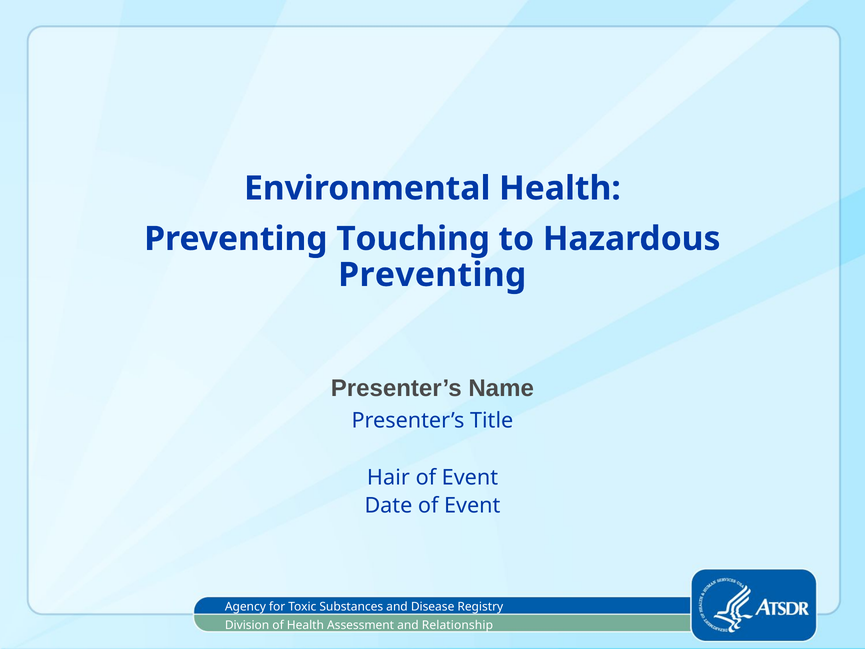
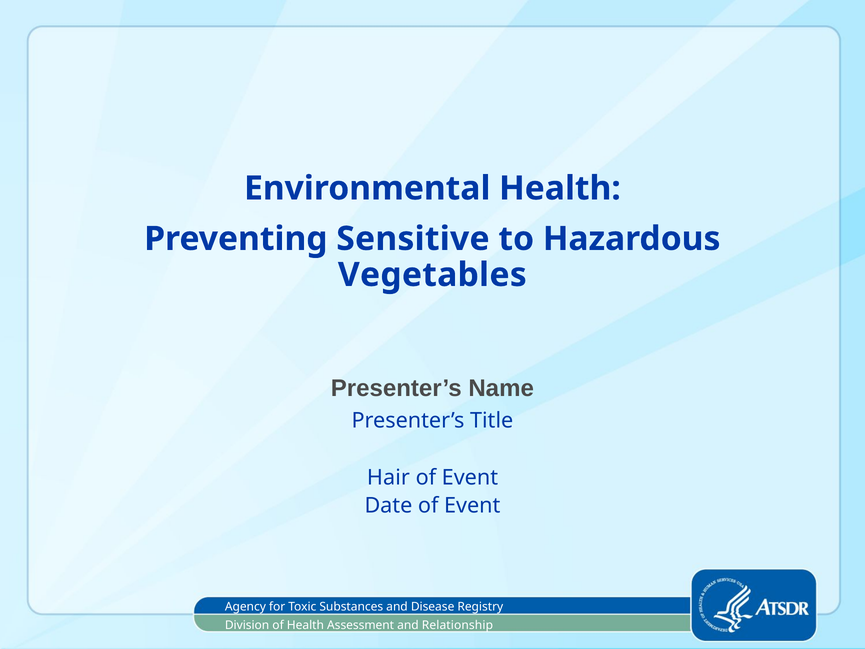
Touching: Touching -> Sensitive (413, 239)
Preventing: Preventing -> Vegetables (432, 275)
